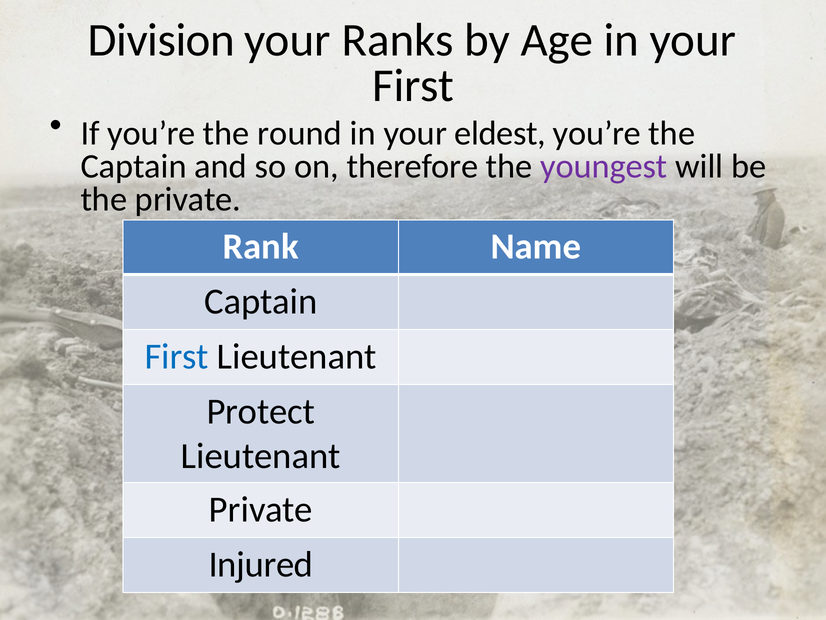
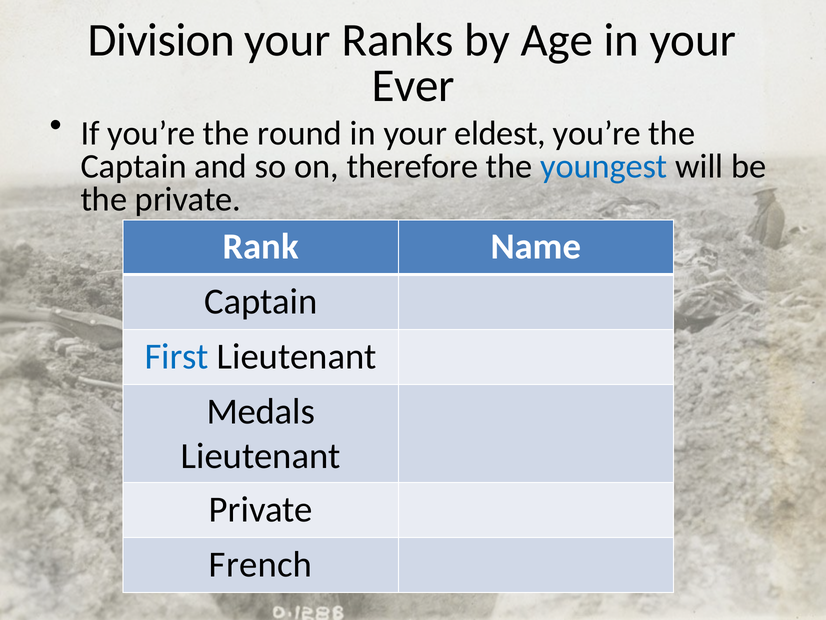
First: First -> Ever (413, 85)
youngest colour: purple -> blue (604, 166)
Protect: Protect -> Medals (261, 411)
Injured: Injured -> French (261, 564)
